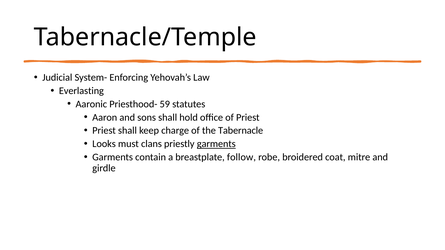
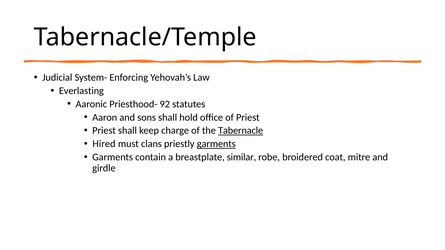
59: 59 -> 92 (165, 104)
Tabernacle underline: none -> present (241, 131)
Looks: Looks -> Hired (104, 144)
follow: follow -> similar (242, 157)
